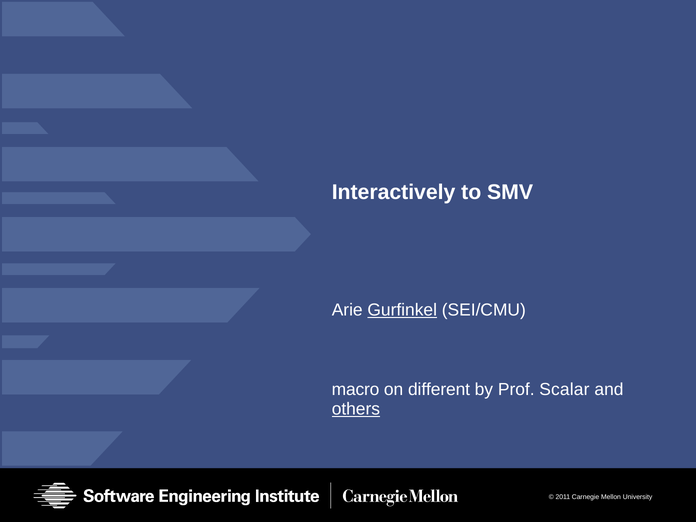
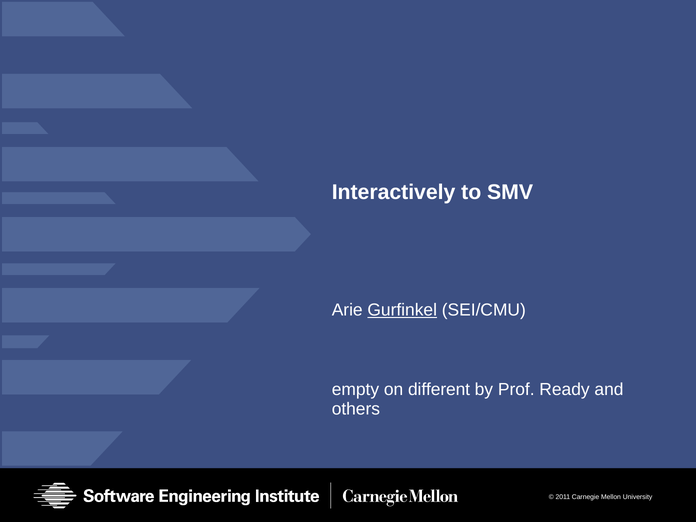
macro: macro -> empty (355, 389)
Scalar: Scalar -> Ready (564, 389)
others underline: present -> none (356, 409)
